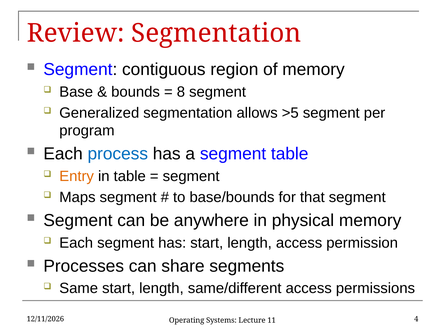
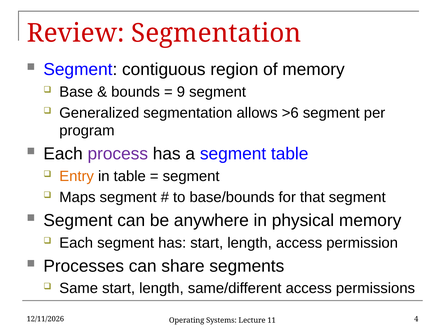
8: 8 -> 9 (181, 92)
>5: >5 -> >6 (290, 113)
process colour: blue -> purple (118, 154)
